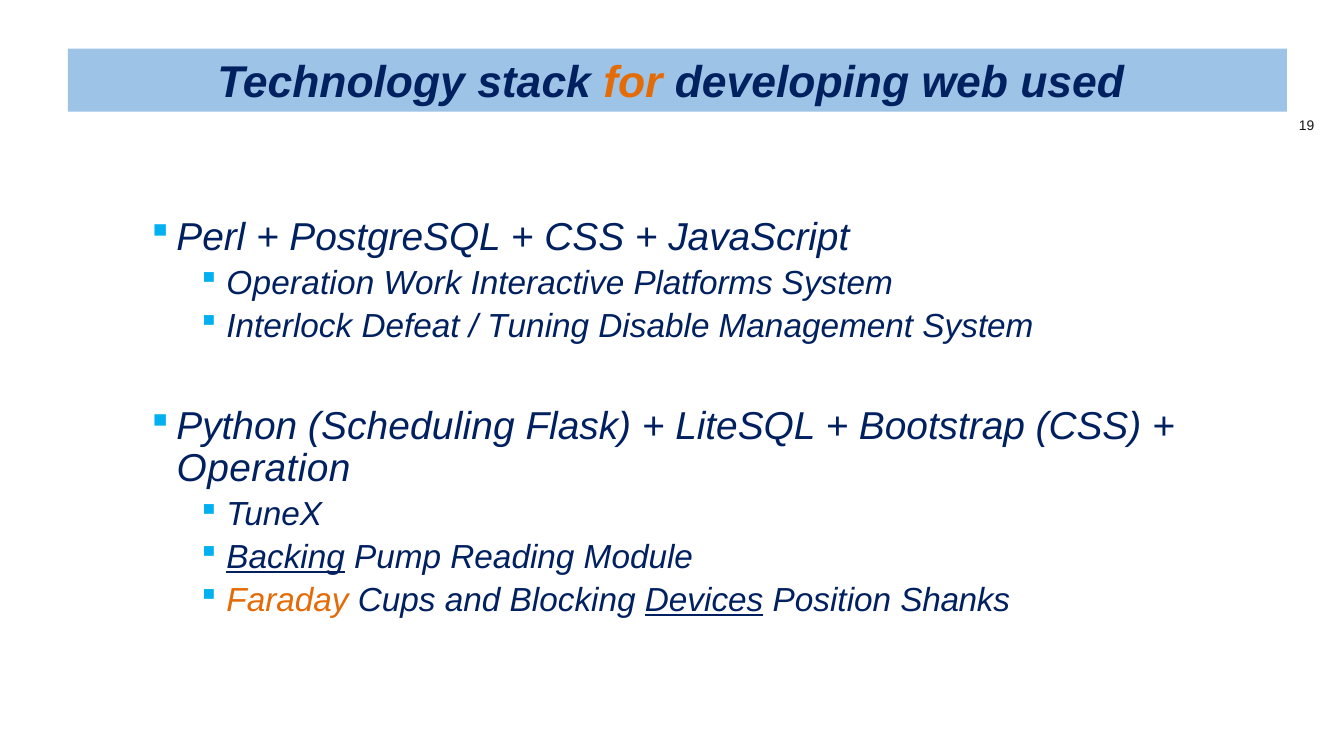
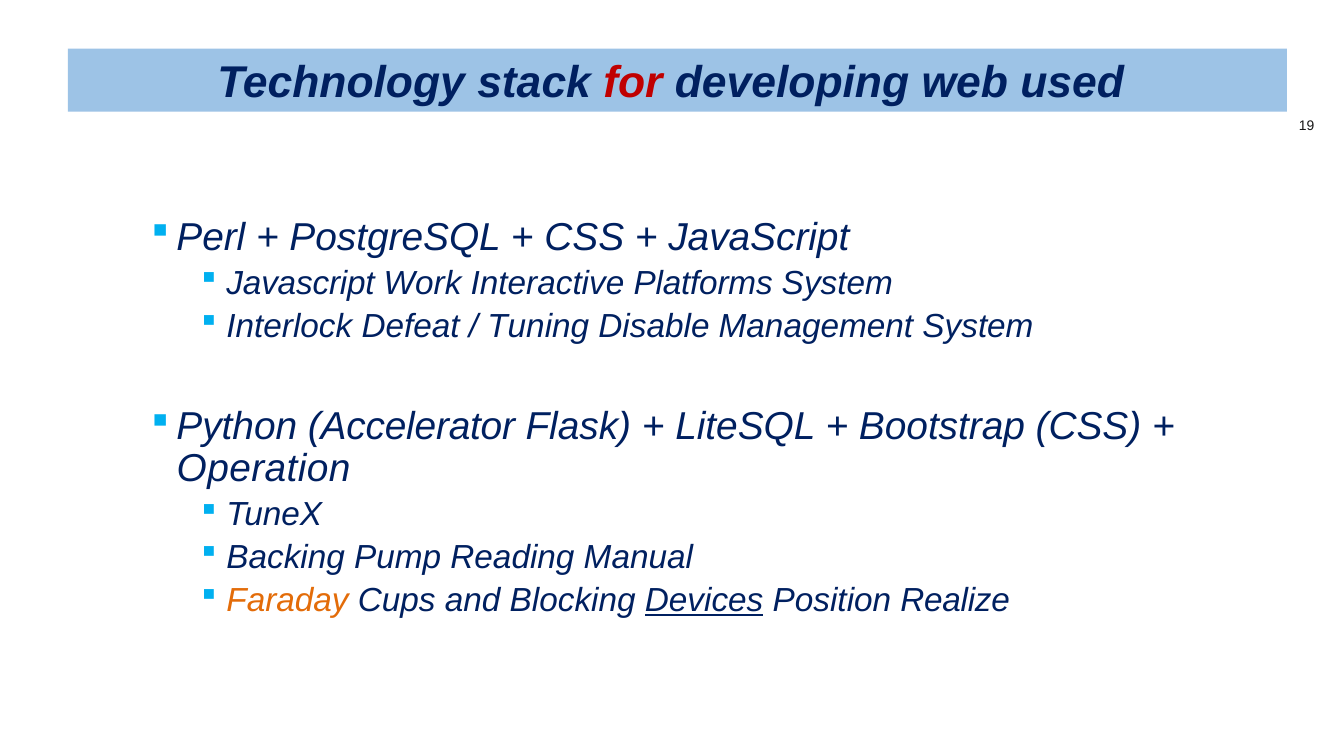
for colour: orange -> red (633, 83)
Operation: Operation -> Javascript (301, 283)
Scheduling: Scheduling -> Accelerator (412, 427)
Backing underline: present -> none (286, 558)
Module: Module -> Manual (638, 558)
Shanks: Shanks -> Realize (955, 601)
